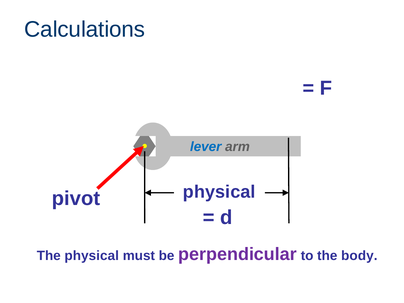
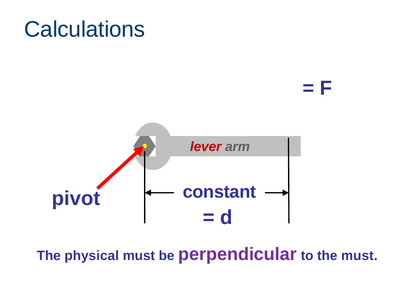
lever colour: blue -> red (206, 147)
pivot physical: physical -> constant (219, 192)
the body: body -> must (359, 256)
